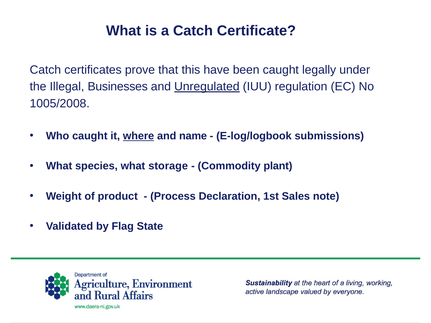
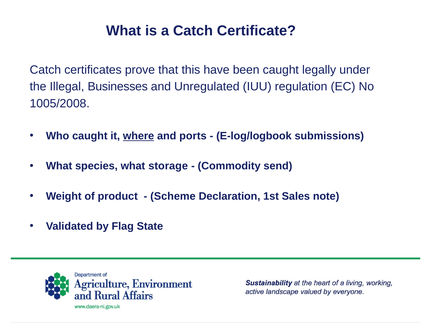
Unregulated underline: present -> none (207, 87)
name: name -> ports (193, 136)
plant: plant -> send (278, 166)
Process: Process -> Scheme (173, 196)
